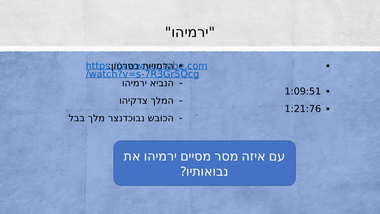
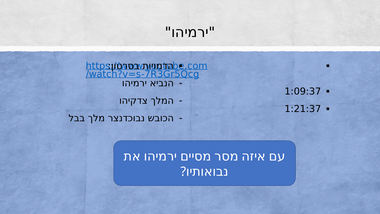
1:09:51: 1:09:51 -> 1:09:37 (303, 91)
1:21:76: 1:21:76 -> 1:21:37 (303, 109)
